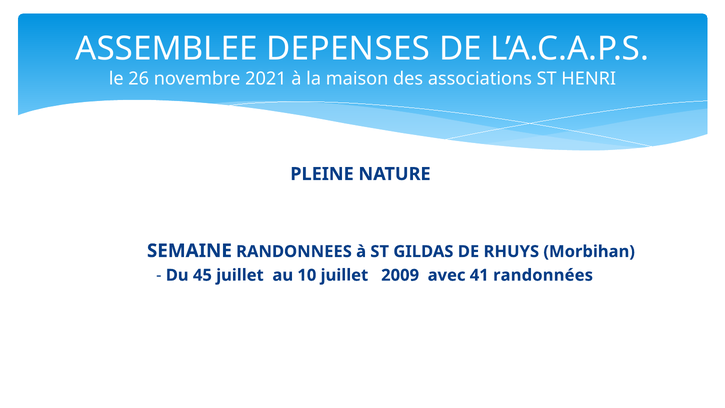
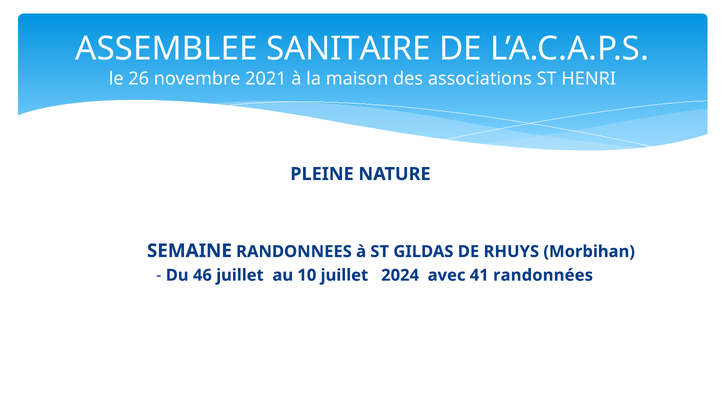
DEPENSES: DEPENSES -> SANITAIRE (348, 49)
45: 45 -> 46 (202, 275)
2009: 2009 -> 2024 (400, 275)
